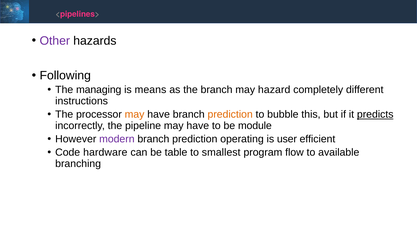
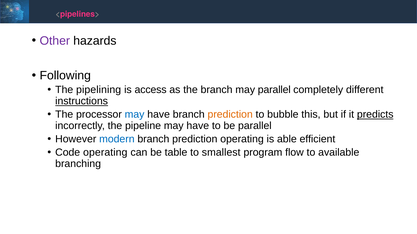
managing: managing -> pipelining (99, 90)
means: means -> access (151, 90)
may hazard: hazard -> parallel (274, 90)
instructions underline: none -> present (82, 101)
may colour: orange -> blue (135, 115)
be module: module -> parallel (255, 126)
modern colour: purple -> blue (117, 139)
user: user -> able (287, 139)
Code hardware: hardware -> operating (105, 153)
